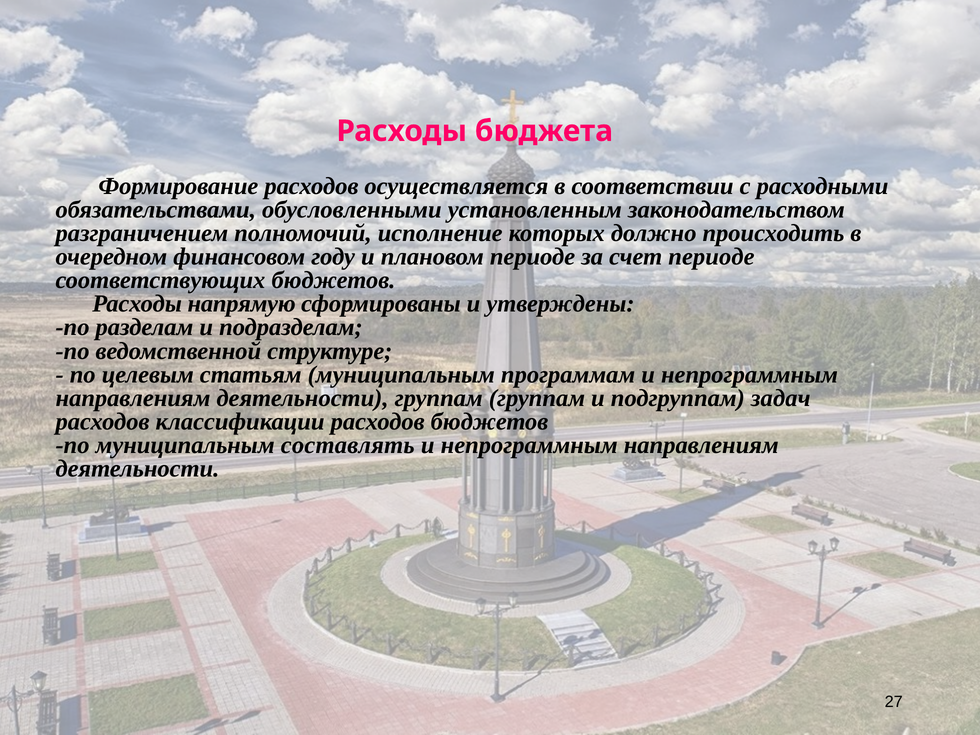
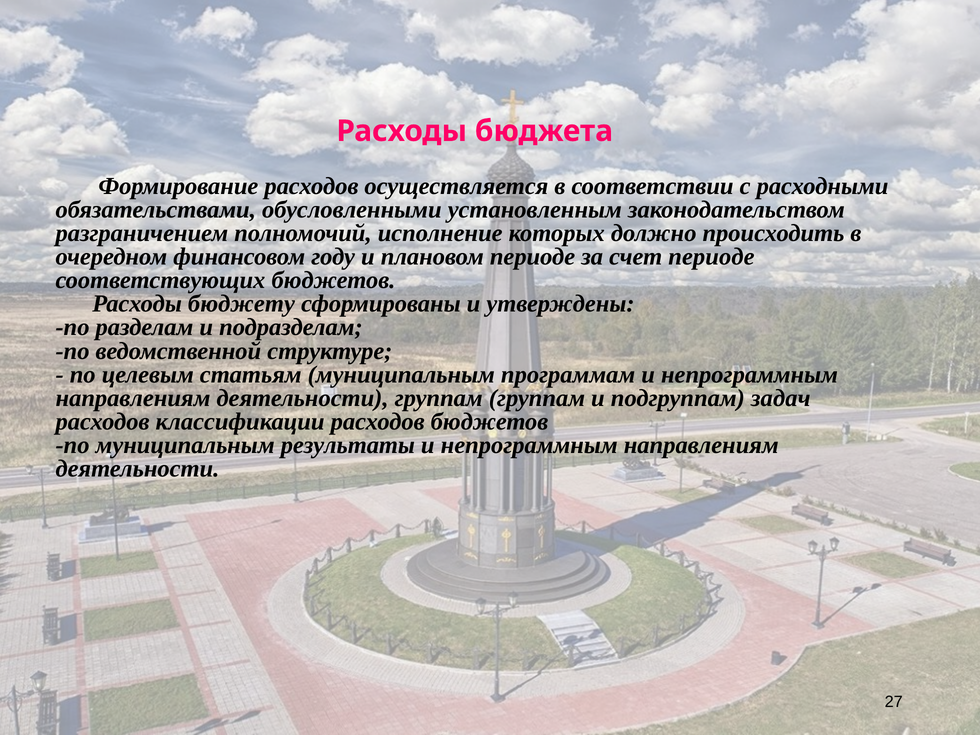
напрямую: напрямую -> бюджету (241, 304)
составлять: составлять -> результаты (348, 445)
